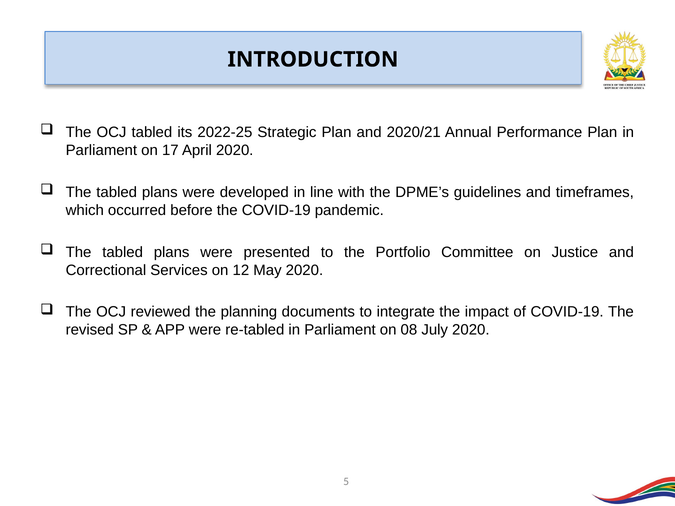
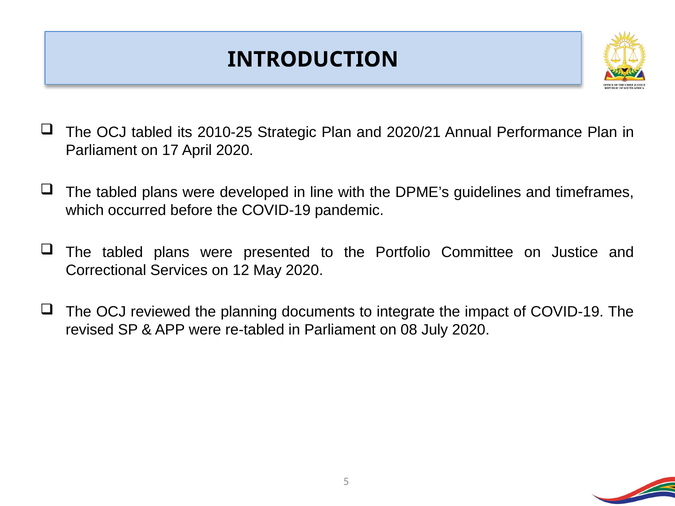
2022-25: 2022-25 -> 2010-25 (225, 132)
